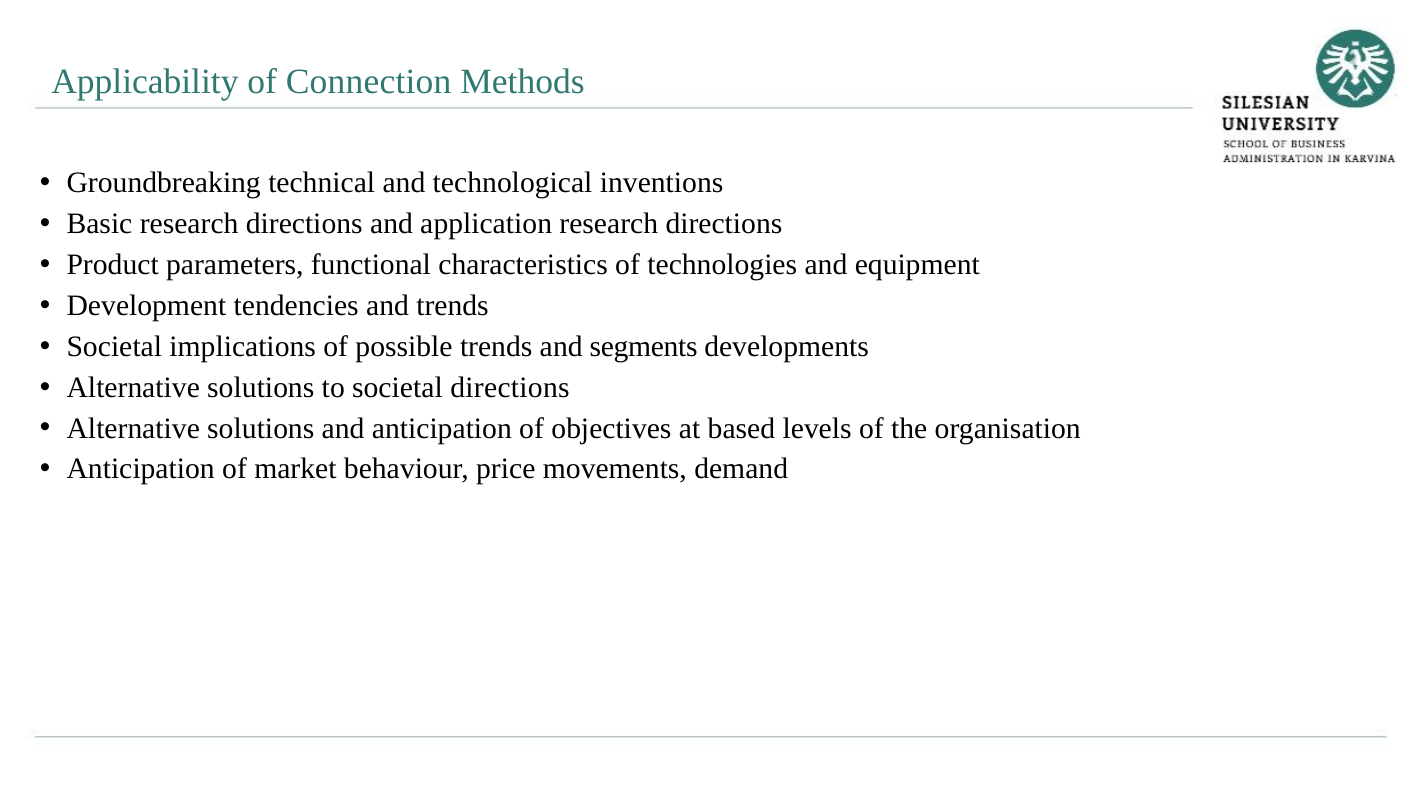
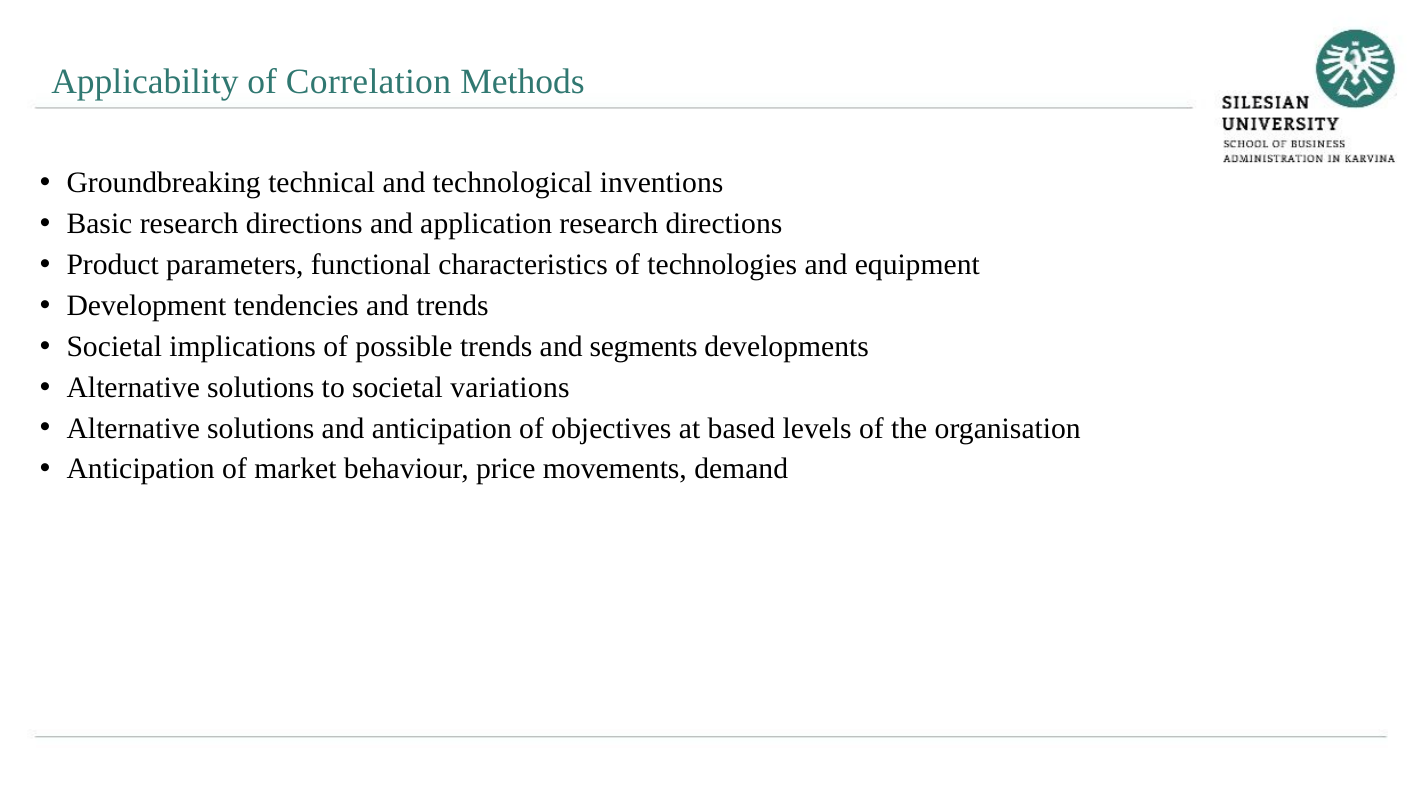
Connection: Connection -> Correlation (369, 81)
societal directions: directions -> variations (510, 388)
